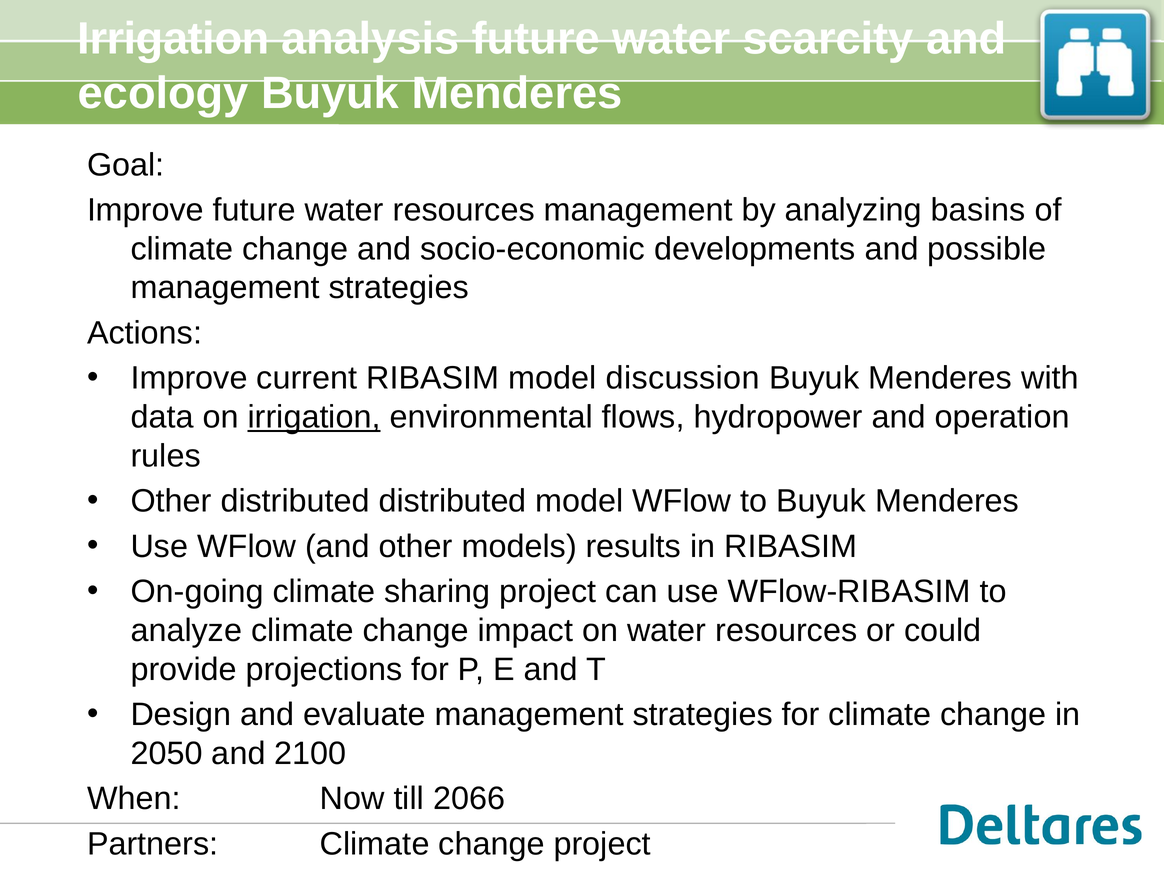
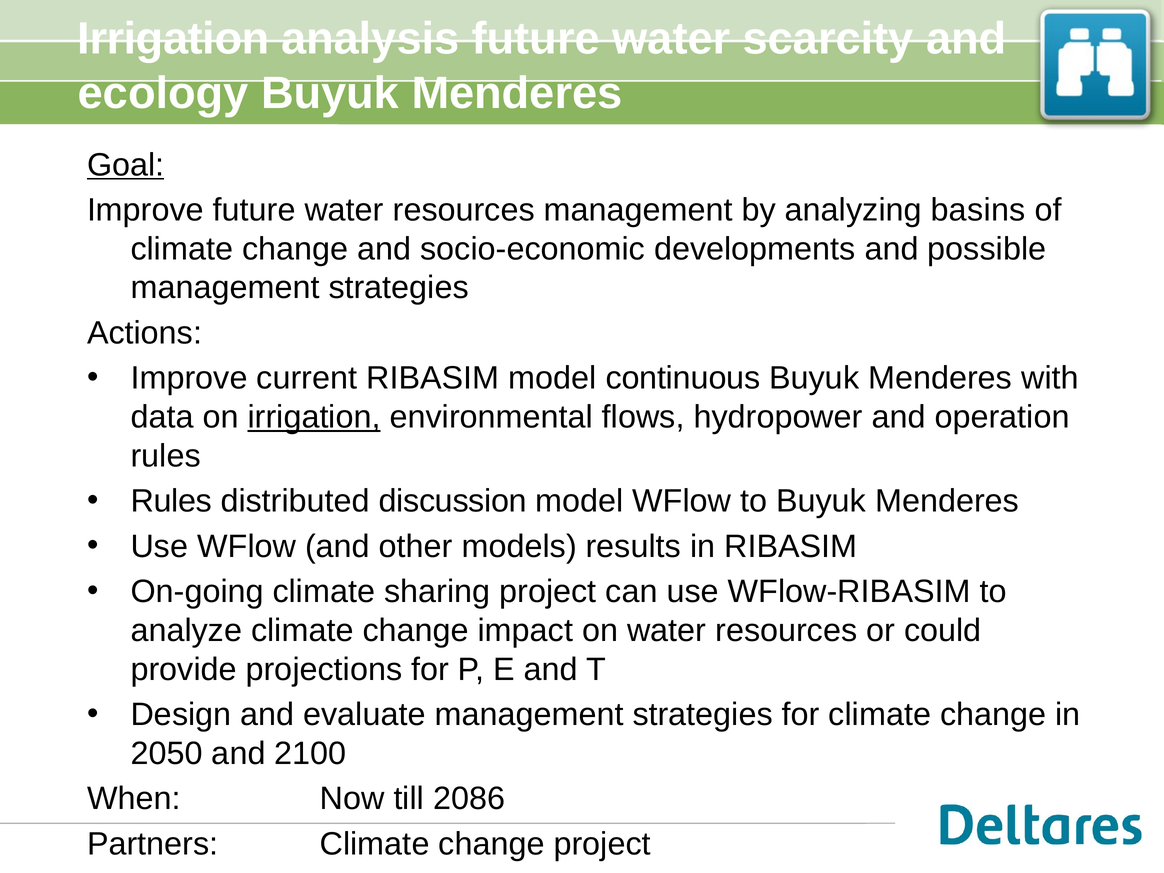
Goal underline: none -> present (126, 165)
discussion: discussion -> continuous (683, 378)
Other: Other -> Rules (171, 501)
distributed distributed: distributed -> discussion (453, 501)
2066: 2066 -> 2086 (469, 799)
